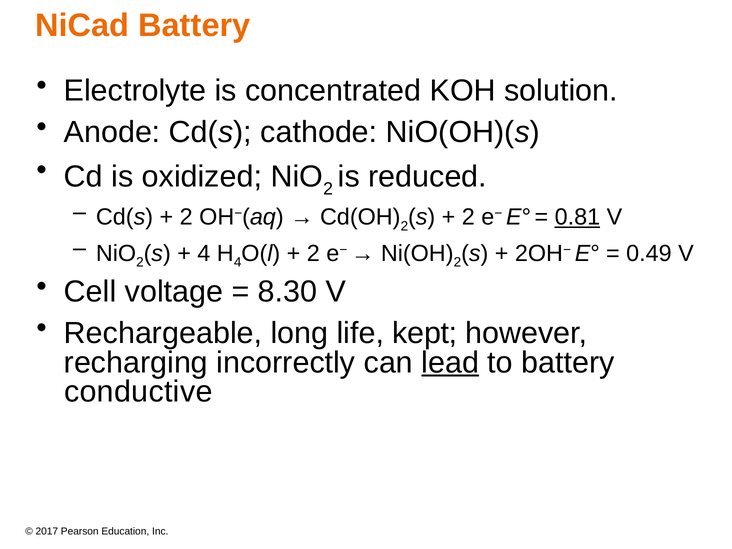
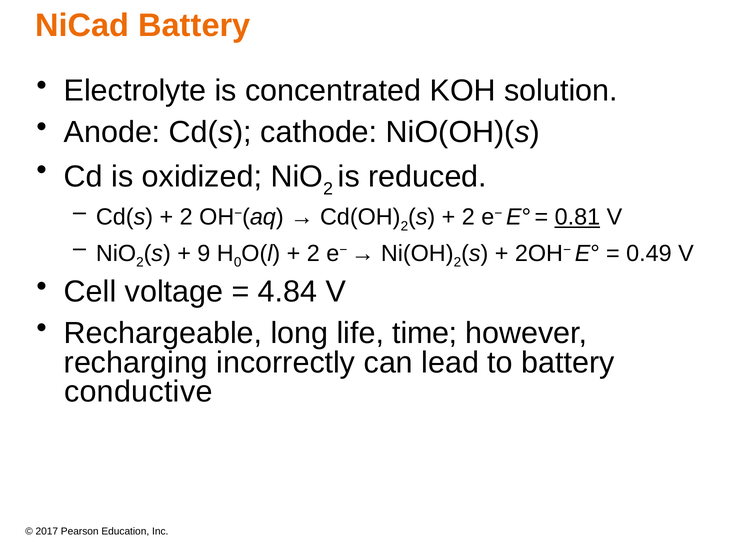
4: 4 -> 9 (204, 253)
4: 4 -> 0 (238, 262)
8.30: 8.30 -> 4.84 (287, 292)
kept: kept -> time (425, 333)
lead underline: present -> none (450, 363)
